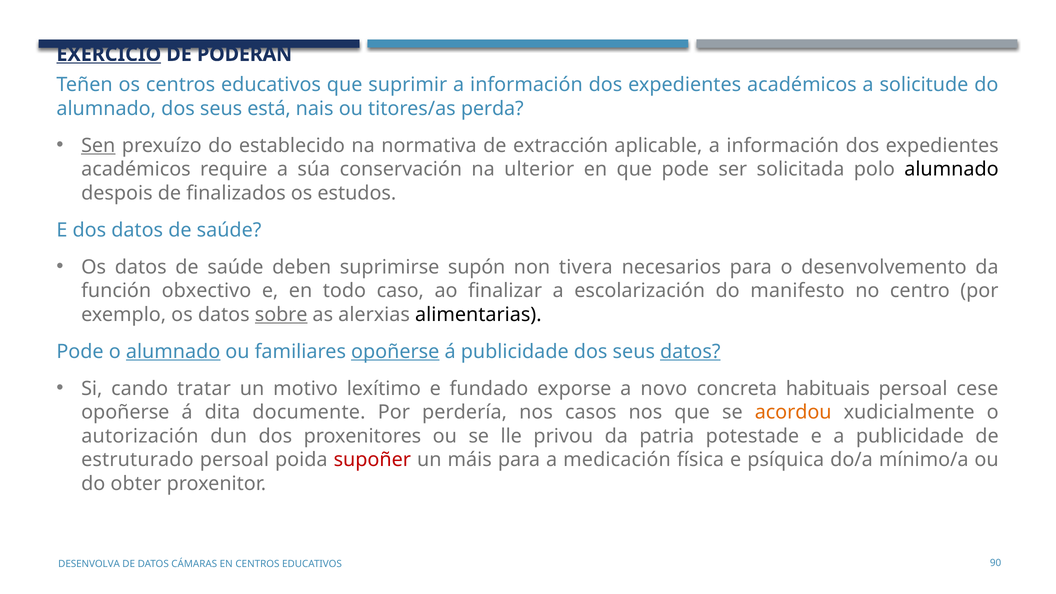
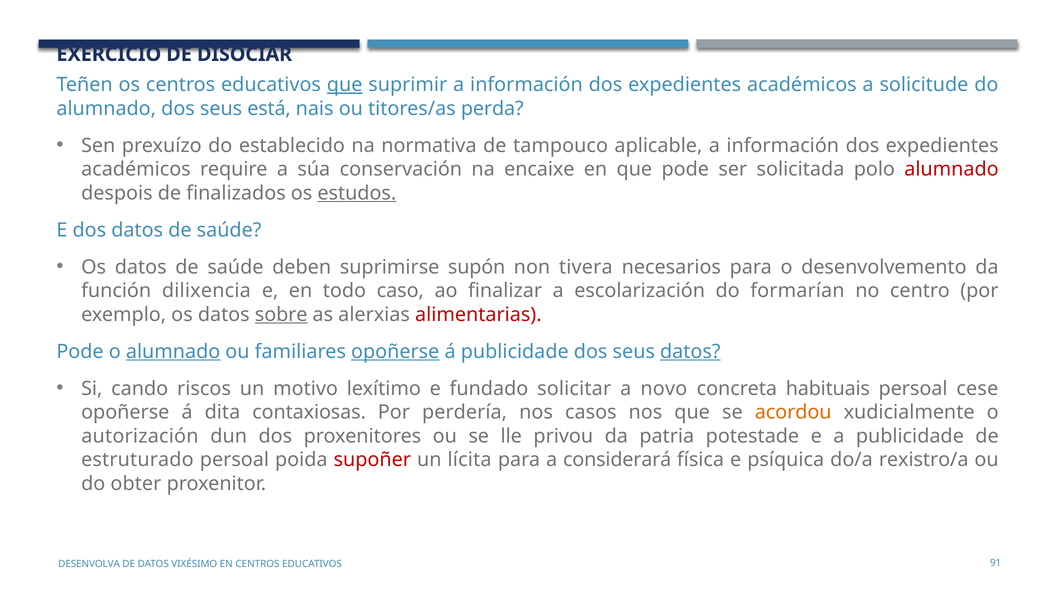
EXERCICIO underline: present -> none (109, 54)
PODERÁN: PODERÁN -> DISOCIAR (245, 54)
que underline: none -> present (345, 85)
Sen underline: present -> none (98, 146)
extracción: extracción -> tampouco (561, 146)
ulterior: ulterior -> encaixe (539, 169)
alumnado colour: black -> red (951, 169)
estudos underline: none -> present (357, 193)
obxectivo: obxectivo -> dilixencia (206, 291)
manifesto: manifesto -> formarían (797, 291)
alimentarias colour: black -> red (478, 315)
tratar: tratar -> riscos (204, 388)
exporse: exporse -> solicitar (574, 388)
documente: documente -> contaxiosas (309, 412)
máis: máis -> lícita (470, 460)
medicación: medicación -> considerará (617, 460)
mínimo/a: mínimo/a -> rexistro/a (924, 460)
CÁMARAS: CÁMARAS -> VIXÉSIMO (194, 564)
90: 90 -> 91 (996, 563)
